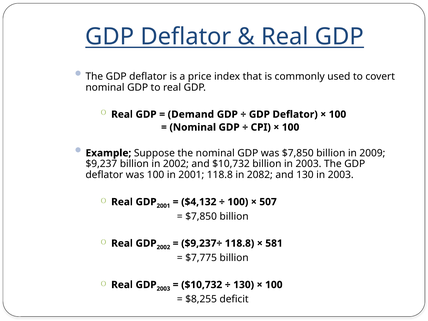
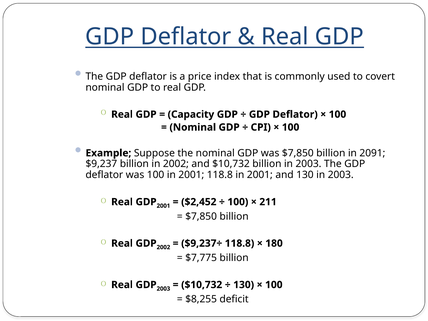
Demand: Demand -> Capacity (191, 114)
2009: 2009 -> 2091 (372, 153)
118.8 in 2082: 2082 -> 2001 (260, 175)
$4,132: $4,132 -> $2,452 (199, 202)
507: 507 -> 211 (268, 202)
581: 581 -> 180 (274, 243)
